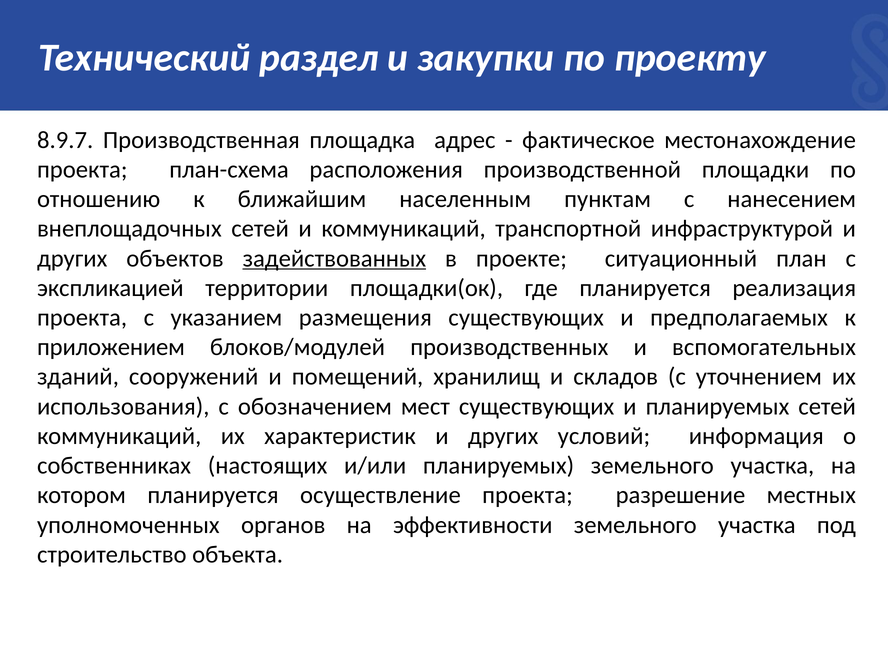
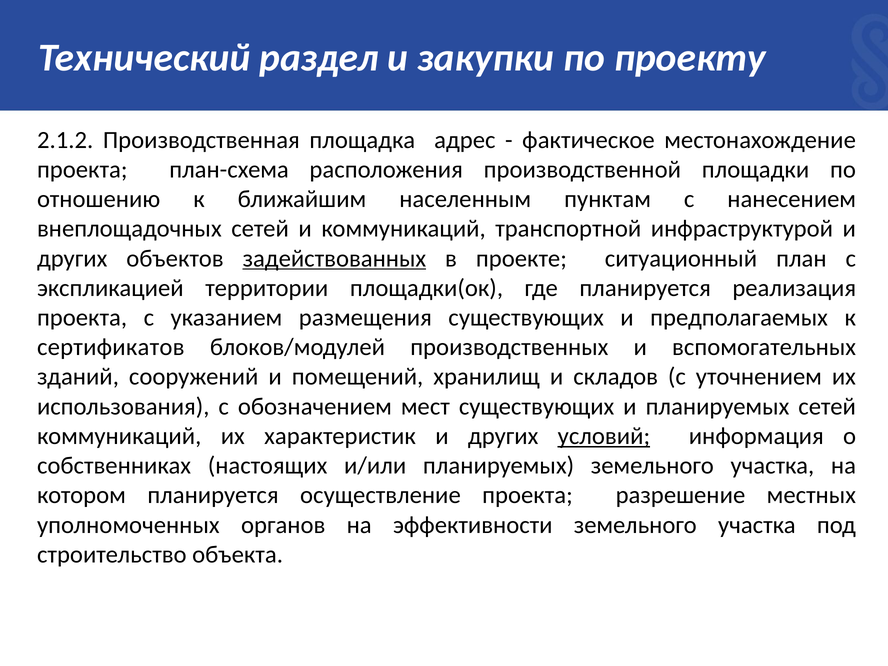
8.9.7: 8.9.7 -> 2.1.2 (65, 140)
приложением: приложением -> сертификатов (111, 347)
условий underline: none -> present (604, 436)
